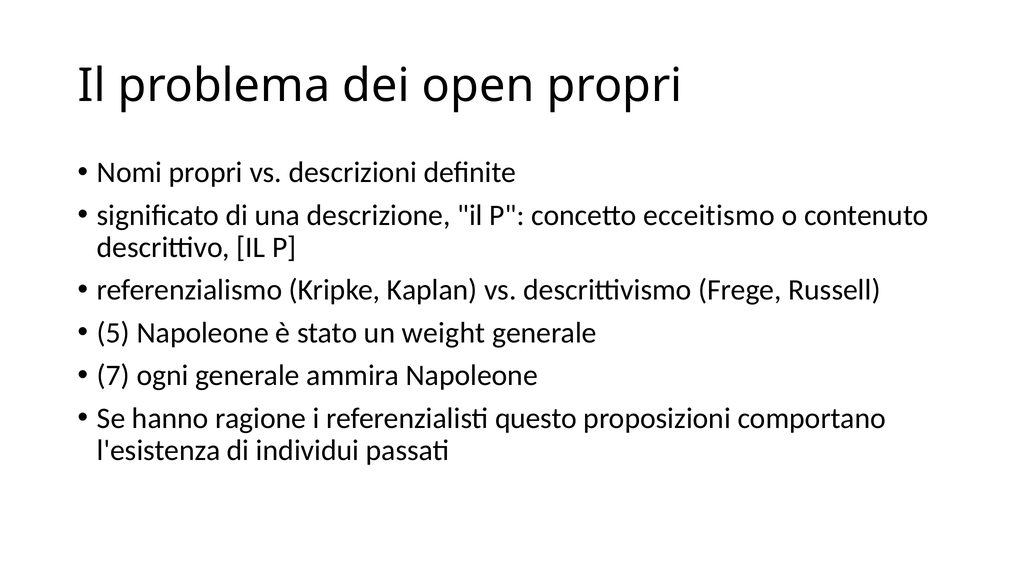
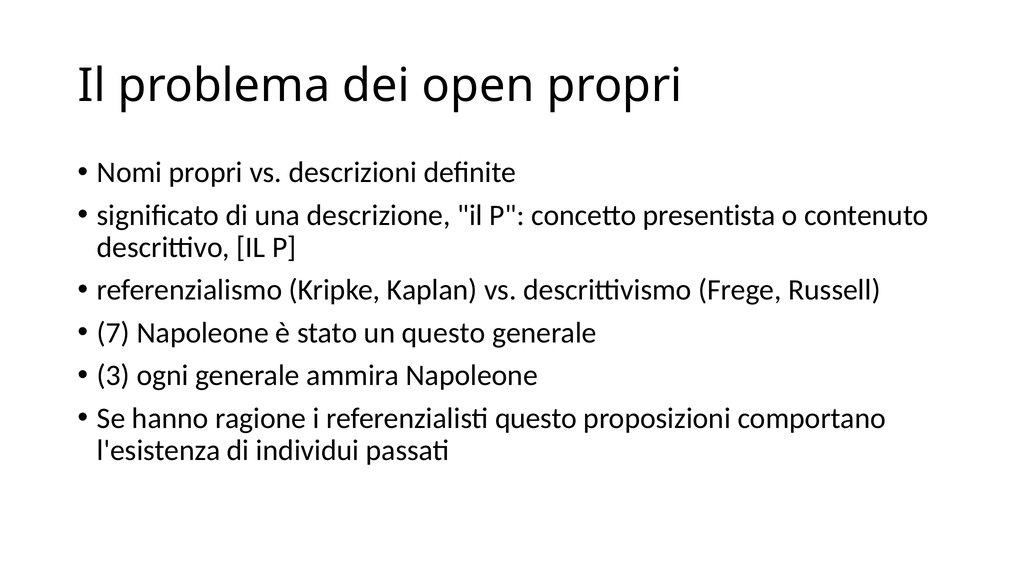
ecceitismo: ecceitismo -> presentista (709, 215)
5: 5 -> 7 (113, 333)
un weight: weight -> questo (444, 333)
7: 7 -> 3 (113, 375)
